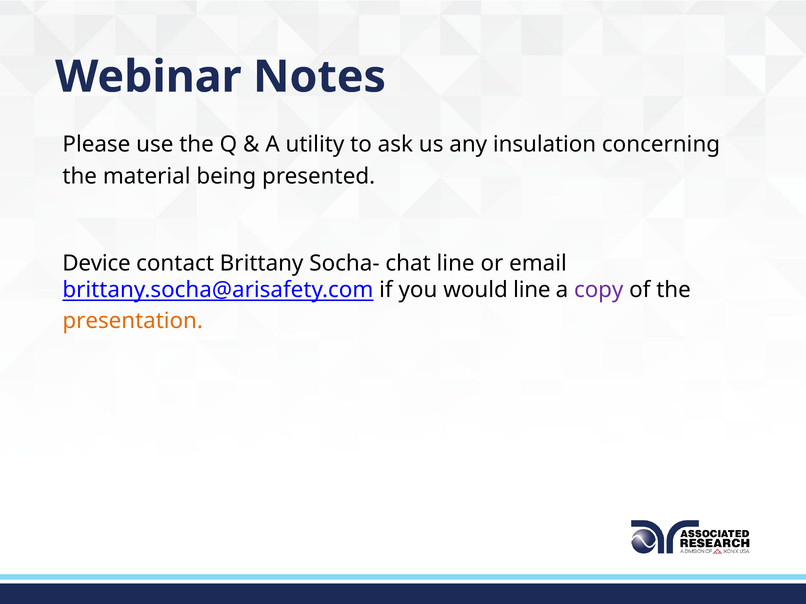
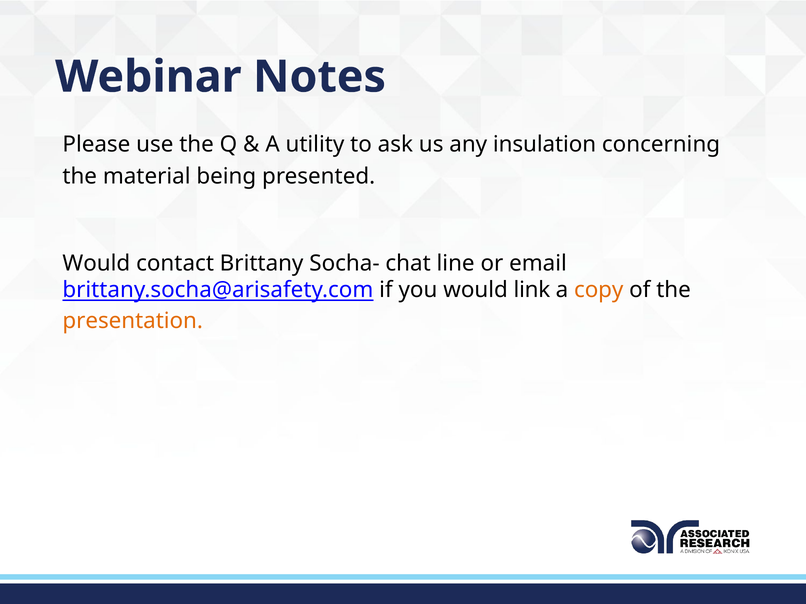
Device: Device -> Would (96, 263)
would line: line -> link (532, 290)
copy colour: purple -> orange (599, 290)
